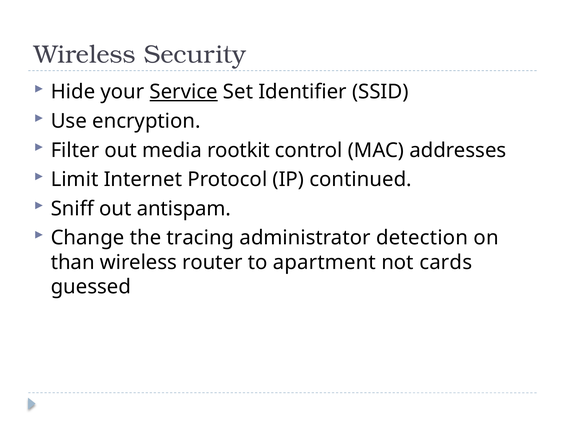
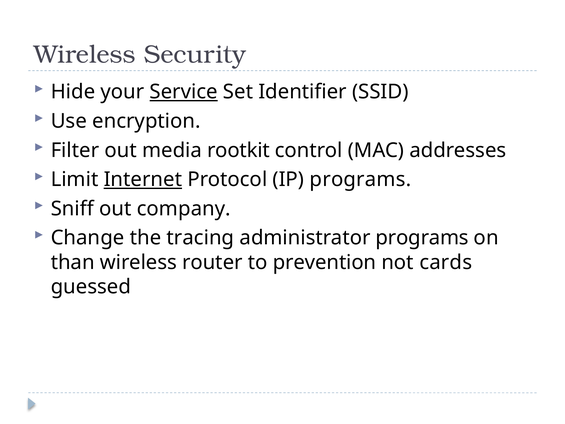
Internet underline: none -> present (143, 179)
IP continued: continued -> programs (360, 179)
antispam: antispam -> company (184, 209)
administrator detection: detection -> programs (422, 238)
apartment: apartment -> prevention (325, 262)
